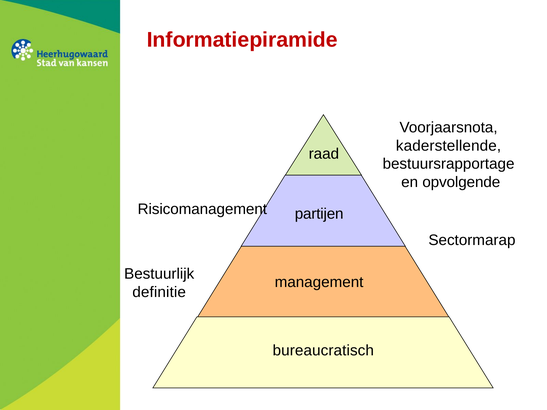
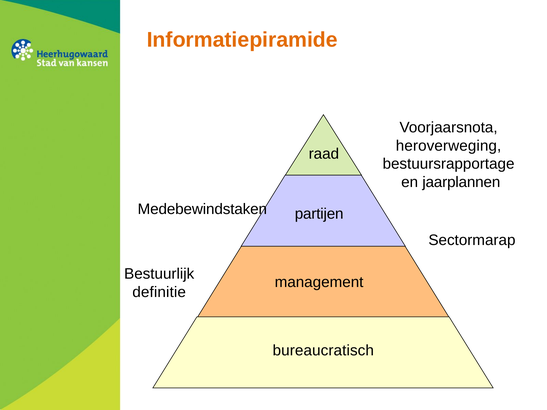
Informatiepiramide colour: red -> orange (242, 40)
kaderstellende: kaderstellende -> heroverweging (449, 146)
opvolgende: opvolgende -> jaarplannen (461, 182)
Risicomanagement: Risicomanagement -> Medebewindstaken (202, 209)
